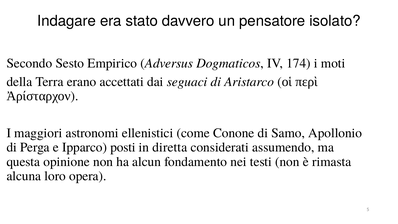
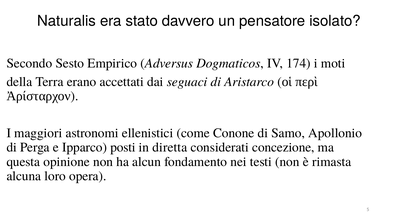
Indagare: Indagare -> Naturalis (67, 21)
assumendo: assumendo -> concezione (283, 147)
